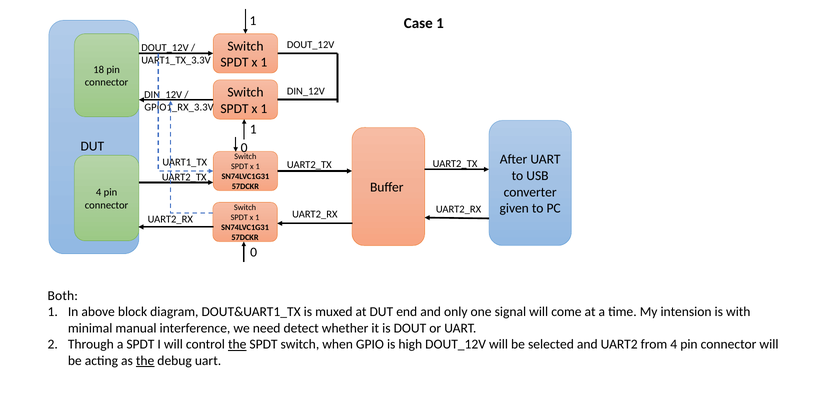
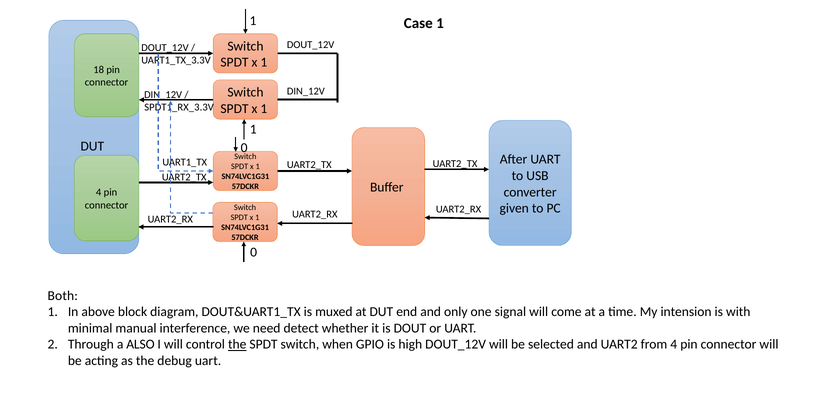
GPIO1_RX_3.3V: GPIO1_RX_3.3V -> SPDT1_RX_3.3V (179, 107)
a SPDT: SPDT -> ALSO (140, 344)
the underline: present -> none (145, 361)
